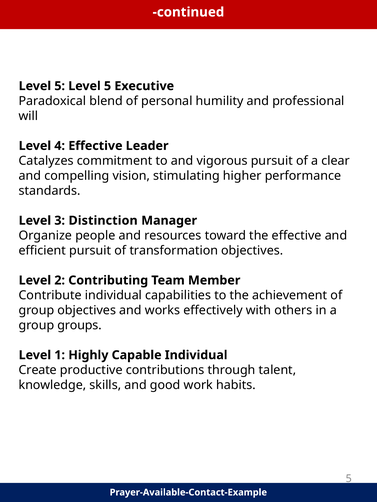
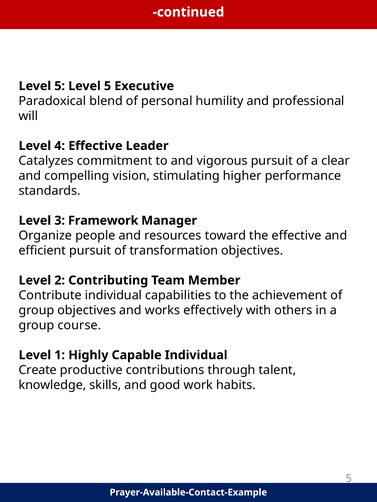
Distinction: Distinction -> Framework (103, 221)
groups: groups -> course (79, 326)
